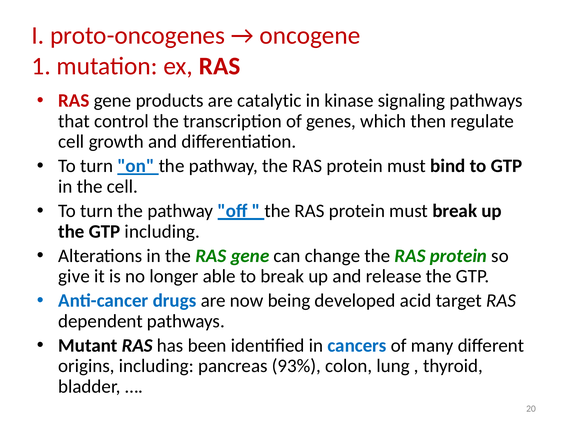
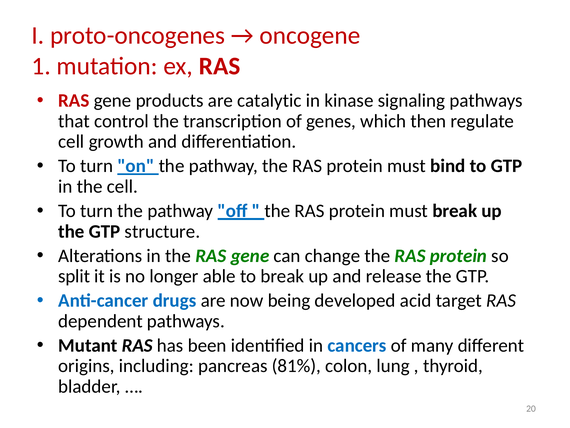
GTP including: including -> structure (162, 231)
give: give -> split (74, 276)
93%: 93% -> 81% (296, 366)
